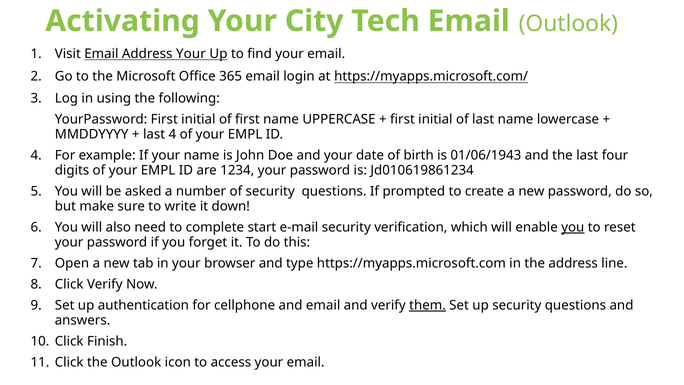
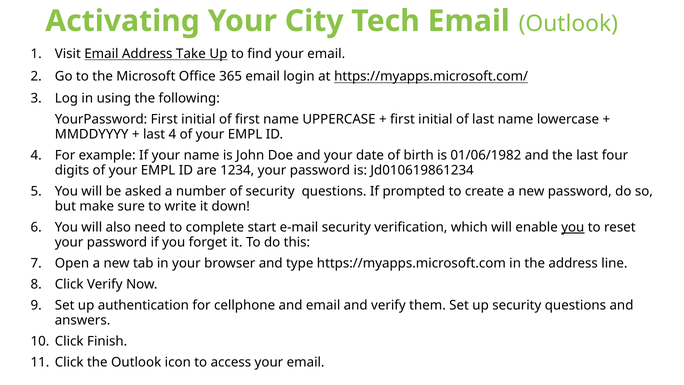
Address Your: Your -> Take (191, 54)
01/06/1943: 01/06/1943 -> 01/06/1982 (486, 155)
them underline: present -> none (428, 305)
